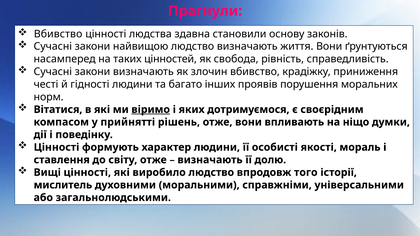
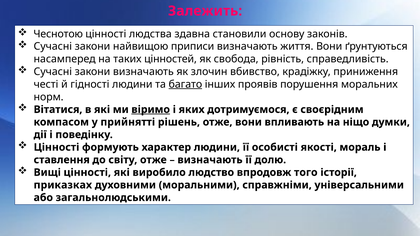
Прагнули: Прагнули -> Залежить (205, 11)
Вбивство: Вбивство -> Чеснотою (58, 34)
найвищою людство: людство -> приписи (193, 47)
багато underline: none -> present (185, 84)
мислитель: мислитель -> приказках (63, 185)
